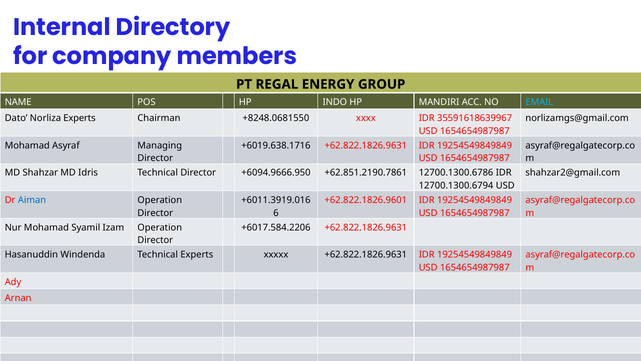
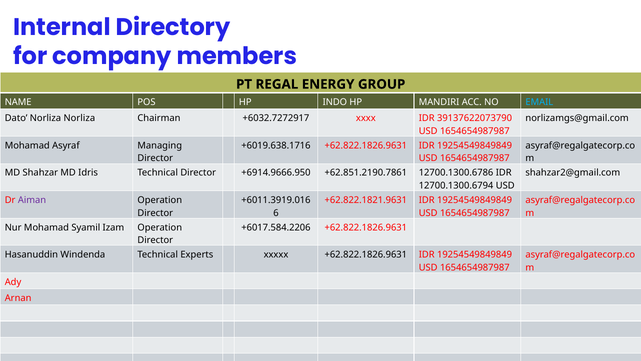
Norliza Experts: Experts -> Norliza (79, 118)
+8248.0681550: +8248.0681550 -> +6032.7272917 (276, 118)
35591618639967: 35591618639967 -> 39137622073790 (475, 118)
+6094.9666.950: +6094.9666.950 -> +6914.9666.950 (276, 173)
Aiman colour: blue -> purple (32, 200)
+62.822.1826.9601: +62.822.1826.9601 -> +62.822.1821.9631 (366, 200)
